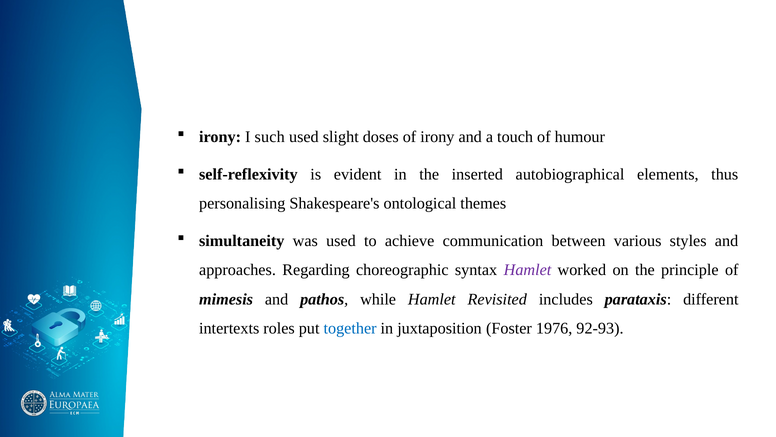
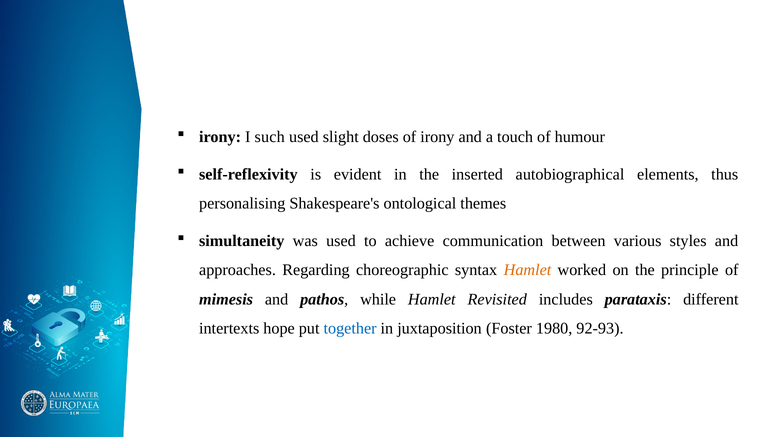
Hamlet colour: purple -> orange (528, 270)
roles: roles -> hope (279, 328)
1976: 1976 -> 1980 (554, 328)
